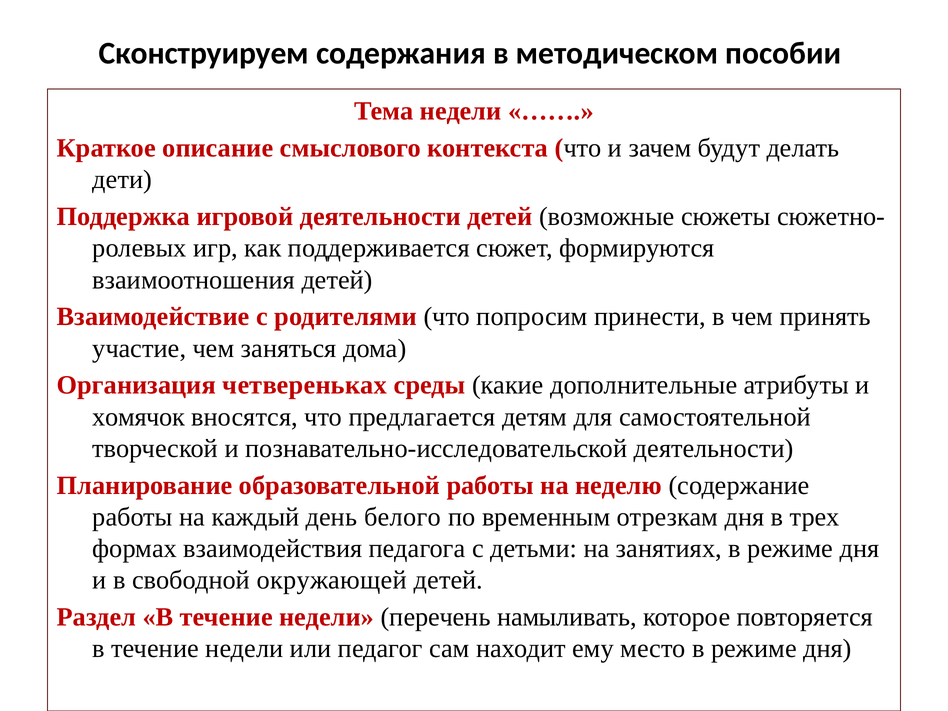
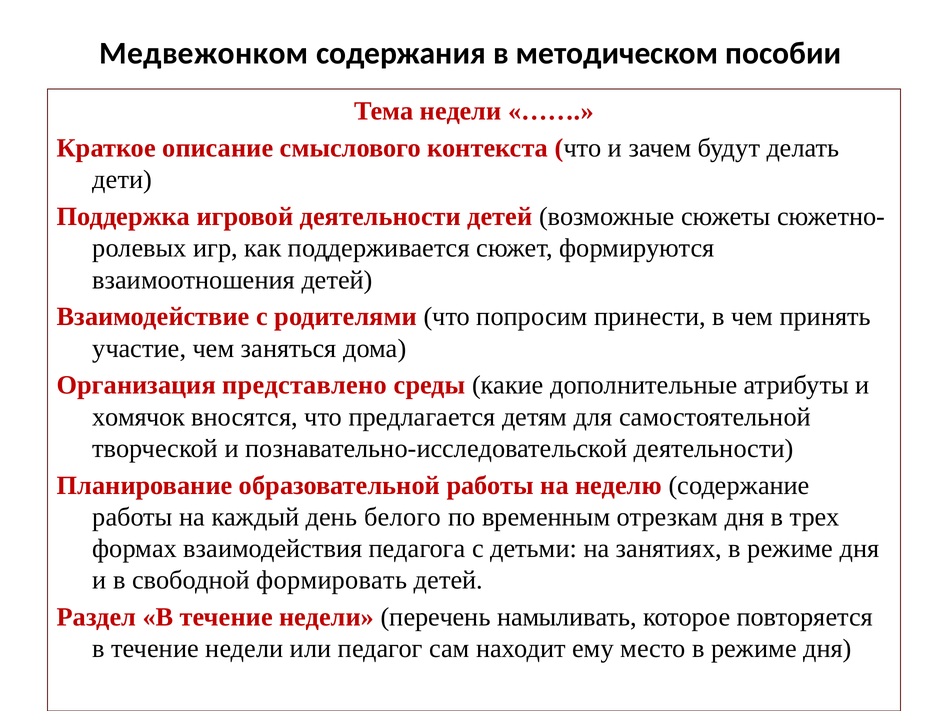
Сконструируем: Сконструируем -> Медвежонком (204, 53)
четвереньках: четвереньках -> представлено (305, 385)
окружающей: окружающей -> формировать (332, 580)
